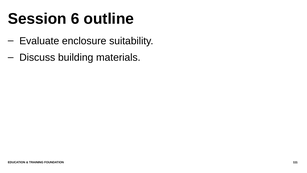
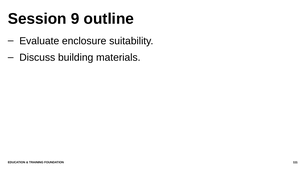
6: 6 -> 9 (75, 19)
